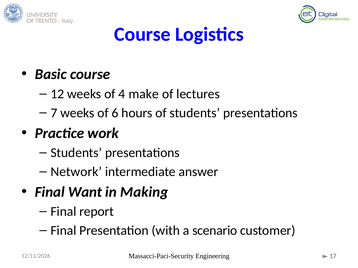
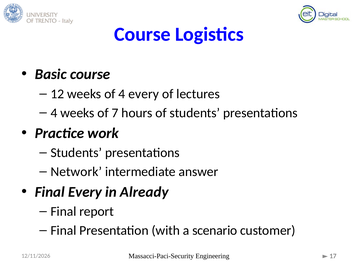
4 make: make -> every (144, 94)
7: 7 -> 4 (54, 113)
6: 6 -> 7 (115, 113)
Final Want: Want -> Every (85, 192)
Making: Making -> Already (144, 192)
